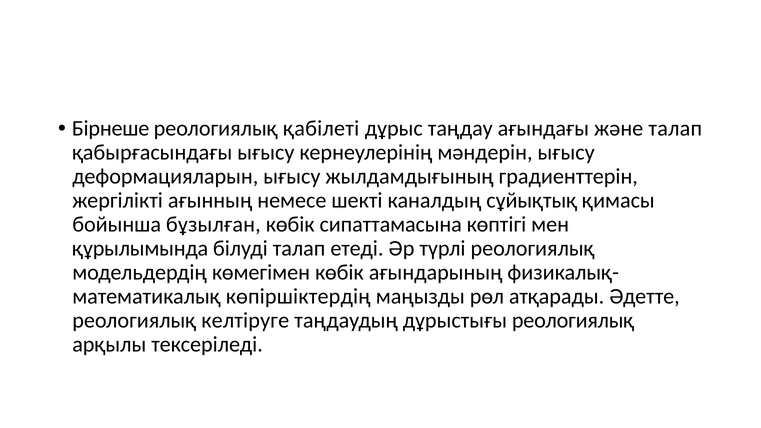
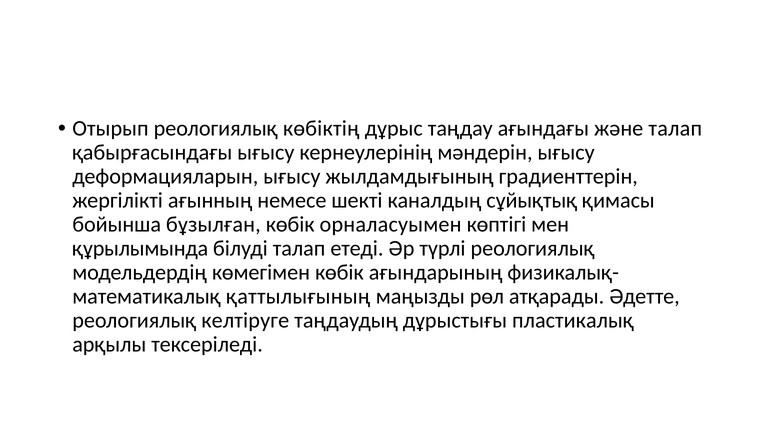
Бірнеше: Бірнеше -> Отырып (110, 129)
қабілеті: қабілеті -> көбіктің (321, 129)
сипаттамасына: сипаттамасына -> орналасуымен (391, 225)
көпіршіктердің: көпіршіктердің -> қаттылығының (298, 296)
дұрыстығы реологиялық: реологиялық -> пластикалық (573, 320)
